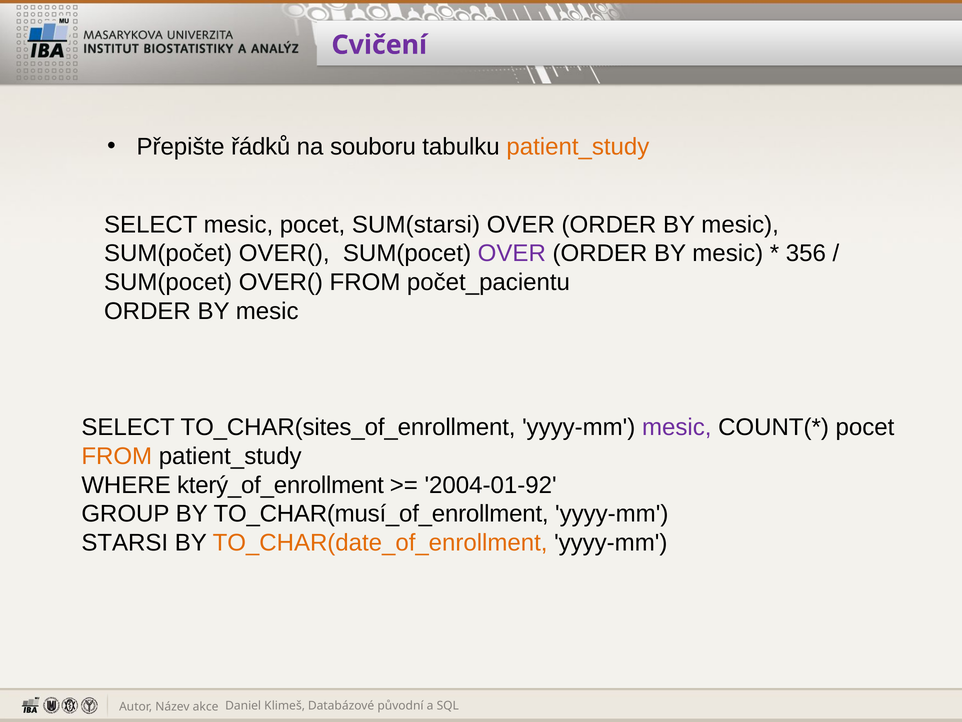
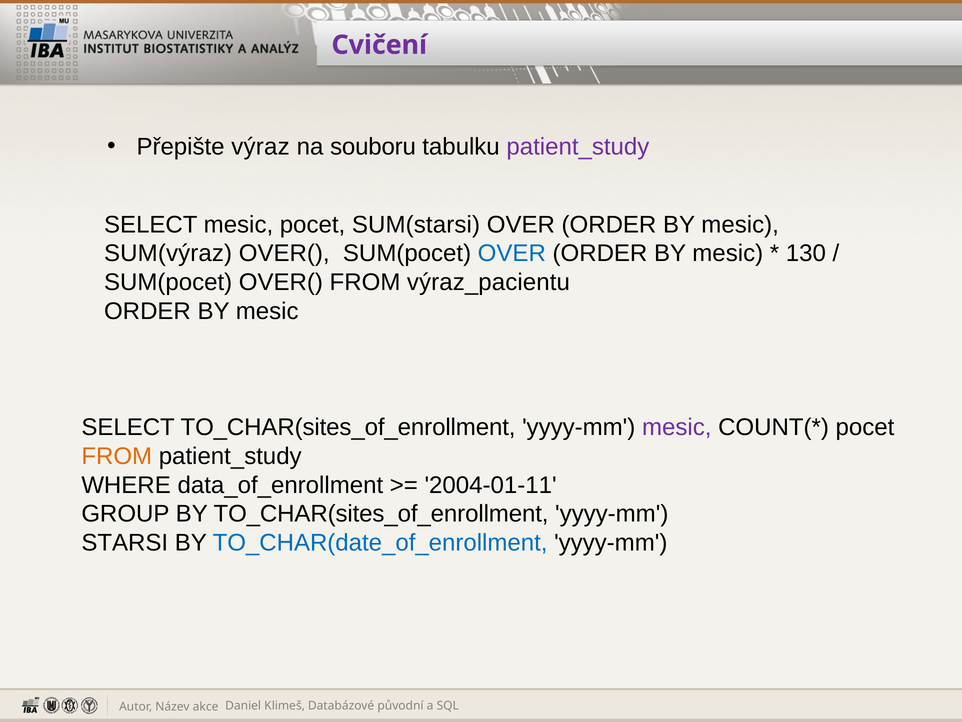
řádků: řádků -> výraz (261, 147)
patient_study colour: orange -> purple (578, 147)
SUM(počet: SUM(počet -> SUM(výraz (168, 253)
OVER colour: purple -> blue (512, 253)
356: 356 -> 130 (806, 253)
počet_pacientu: počet_pacientu -> výraz_pacientu (488, 282)
který_of_enrollment: který_of_enrollment -> data_of_enrollment (280, 485)
2004-01-92: 2004-01-92 -> 2004-01-11 (491, 485)
BY TO_CHAR(musí_of_enrollment: TO_CHAR(musí_of_enrollment -> TO_CHAR(sites_of_enrollment (381, 514)
TO_CHAR(date_of_enrollment colour: orange -> blue (380, 542)
